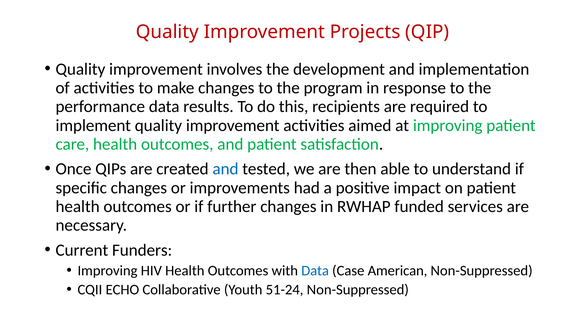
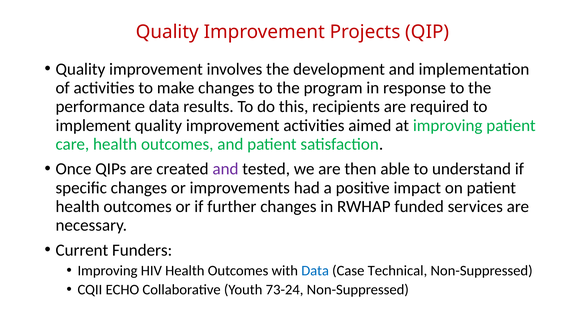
and colour: blue -> purple (225, 169)
American: American -> Technical (397, 271)
51-24: 51-24 -> 73-24 (285, 290)
